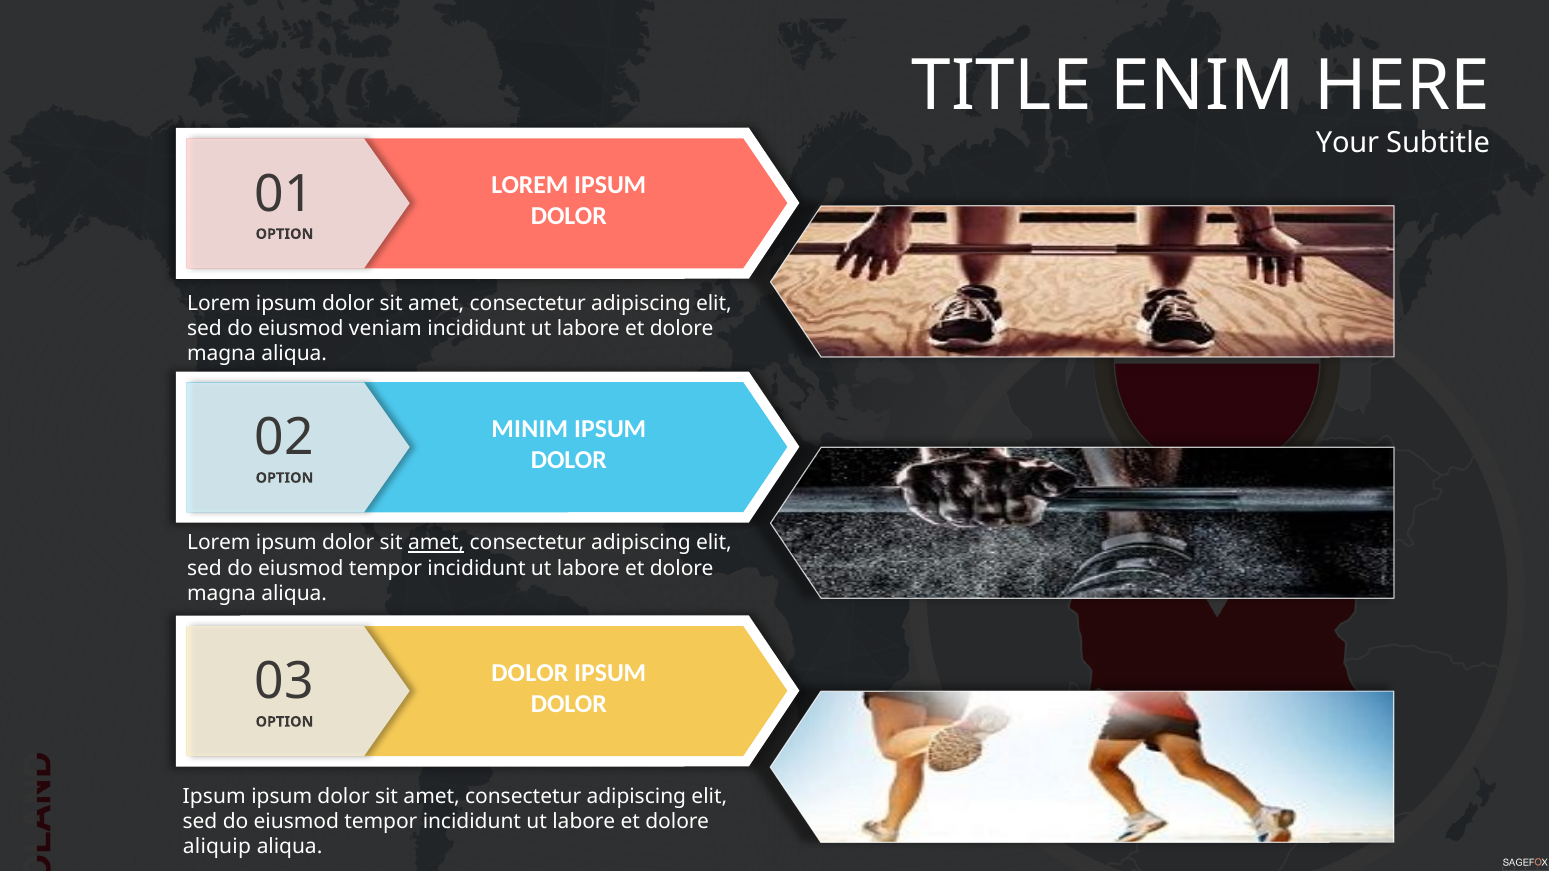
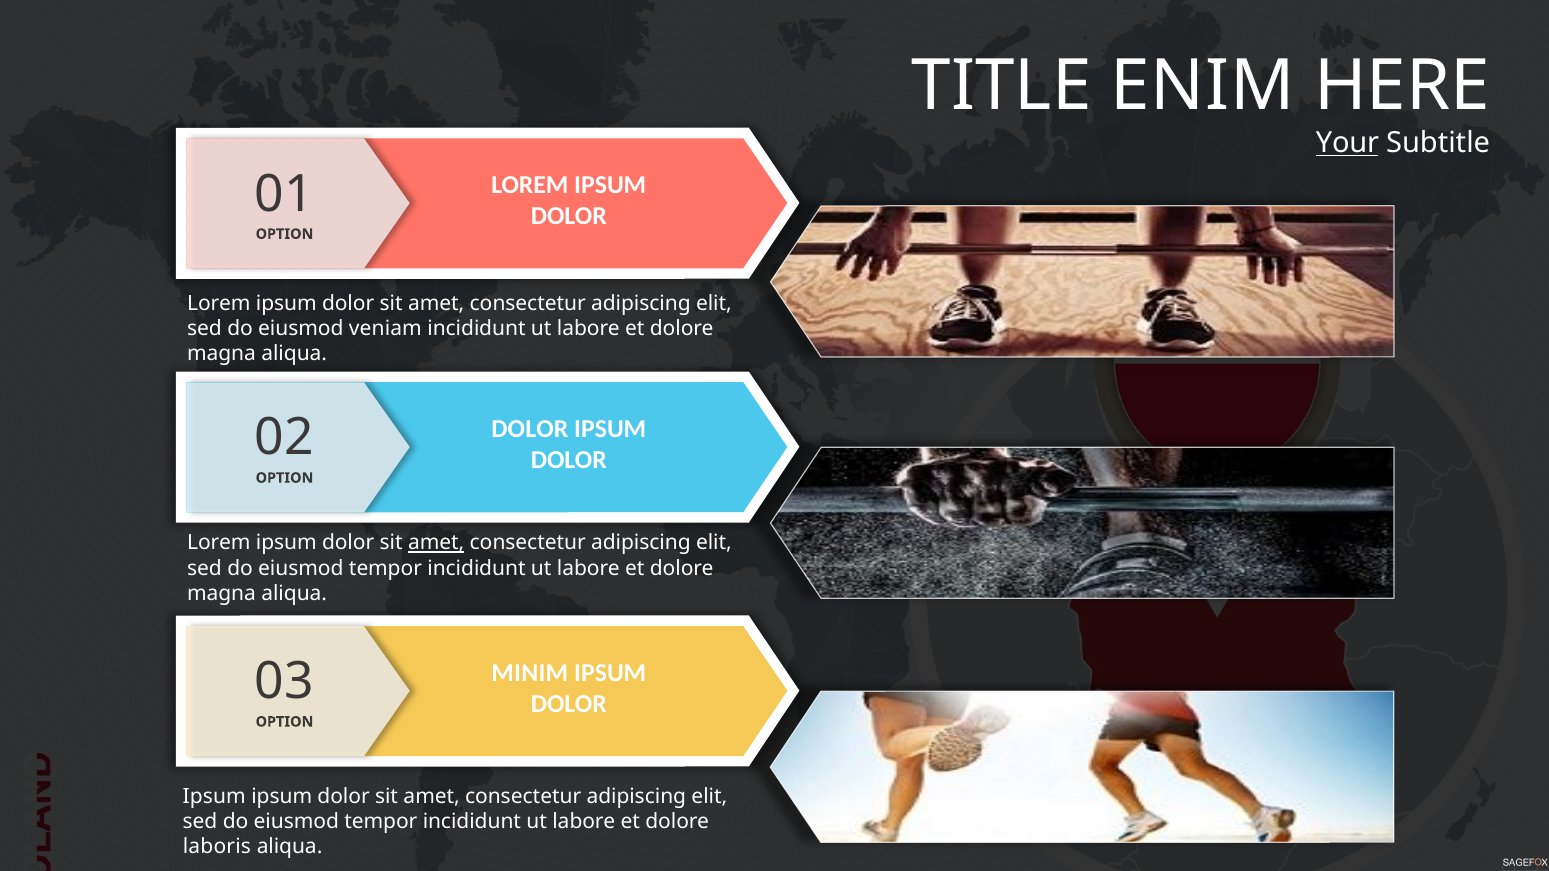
Your underline: none -> present (1347, 143)
MINIM: MINIM -> DOLOR (530, 429)
DOLOR: DOLOR -> MINIM (530, 673)
aliquip: aliquip -> laboris (217, 847)
